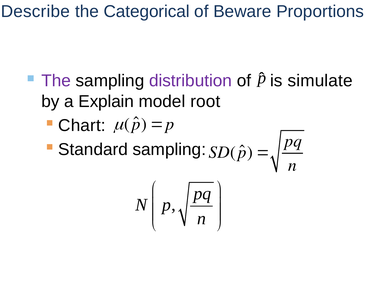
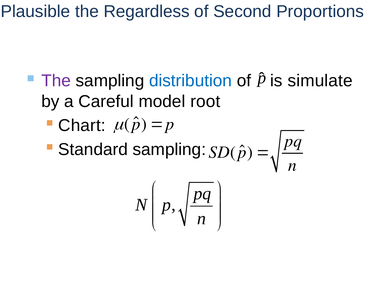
Describe: Describe -> Plausible (35, 11)
Categorical: Categorical -> Regardless (147, 11)
Beware: Beware -> Second (242, 11)
distribution colour: purple -> blue (191, 81)
Explain: Explain -> Careful (106, 102)
